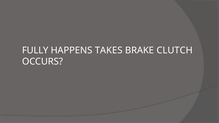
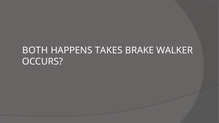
FULLY: FULLY -> BOTH (35, 50)
CLUTCH: CLUTCH -> WALKER (175, 50)
